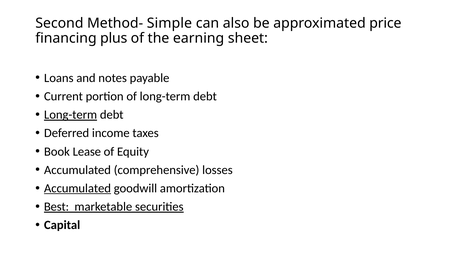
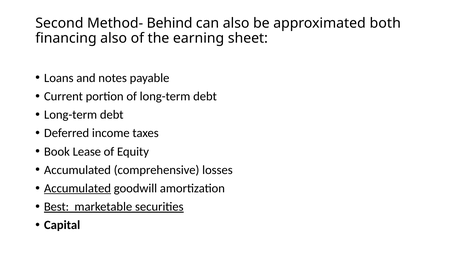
Simple: Simple -> Behind (170, 23)
price: price -> both (385, 23)
financing plus: plus -> also (114, 38)
Long-term underline: present -> none (71, 115)
